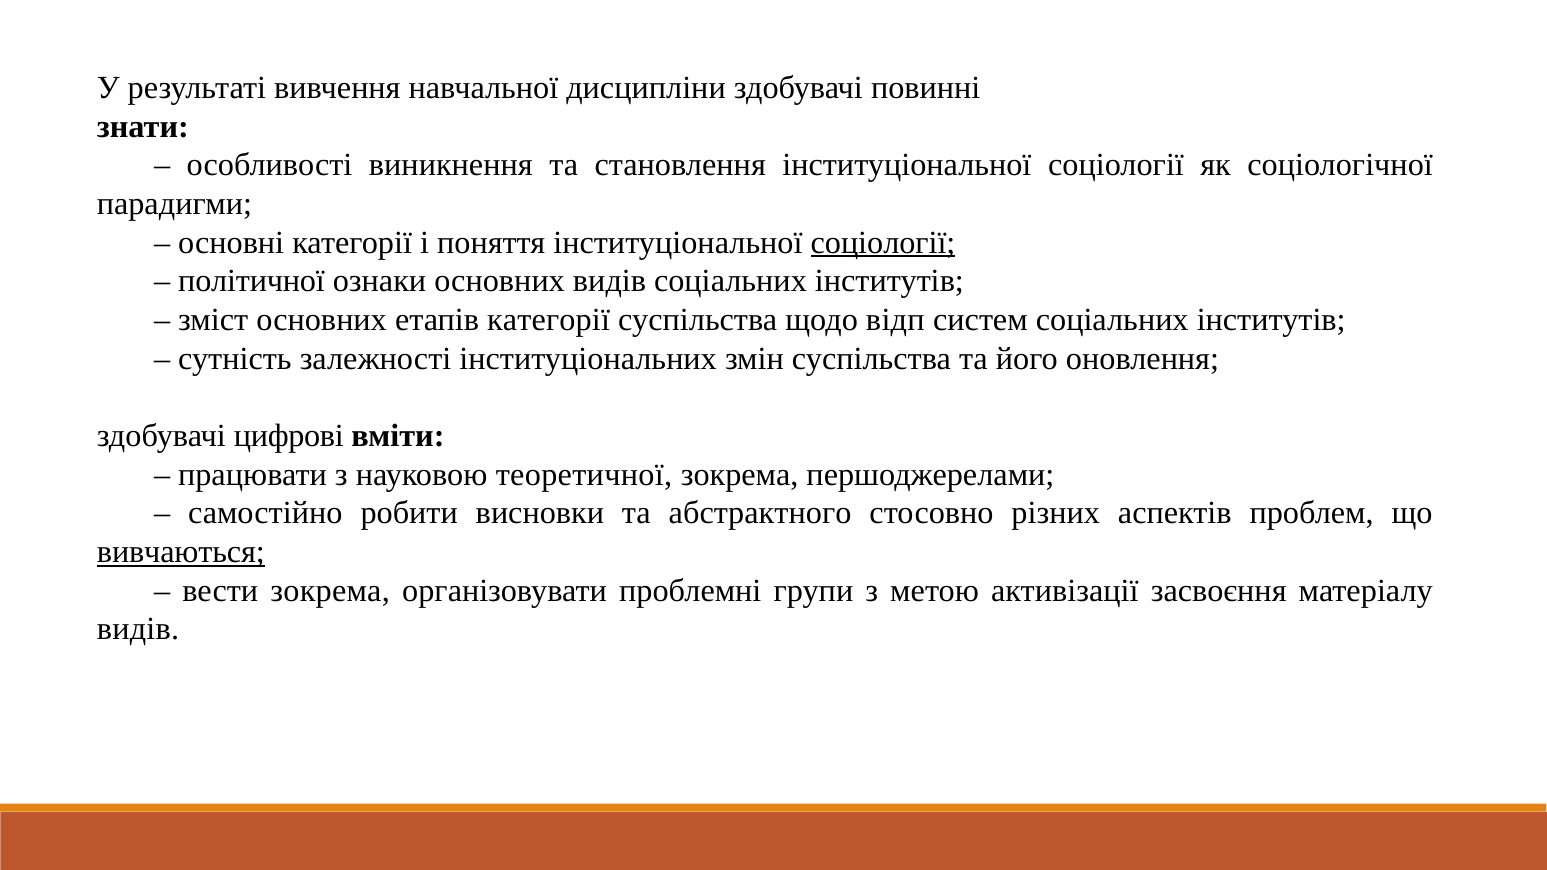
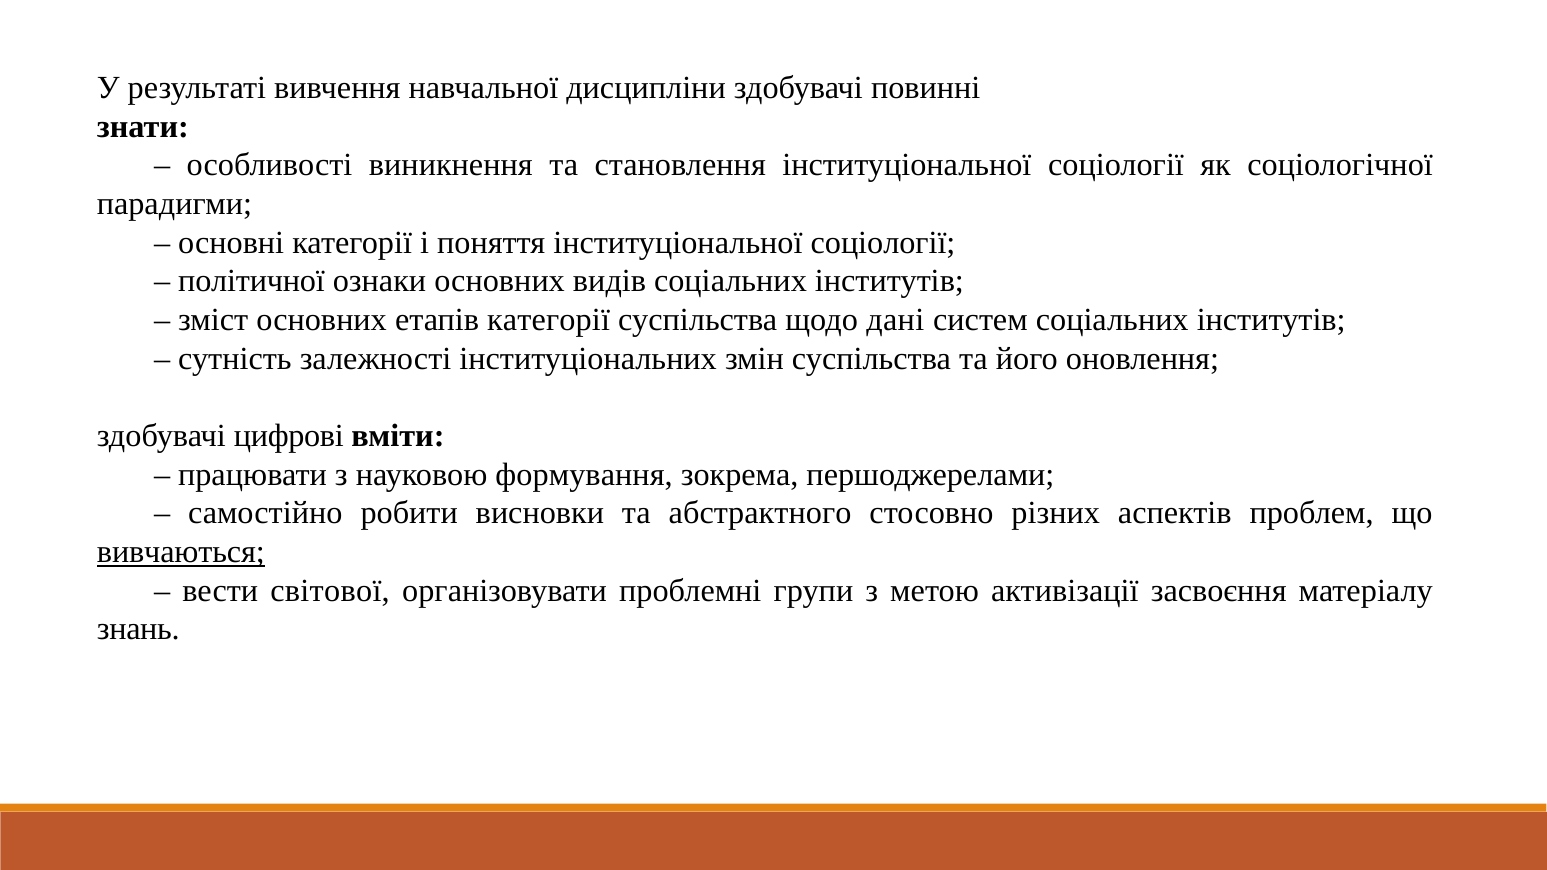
соціології underline: present -> none (883, 243)
відп: відп -> дані (895, 320)
теоретичної: теоретичної -> формування (584, 475)
вести зокрема: зокрема -> світової (330, 591)
видів: видів -> знань (138, 629)
